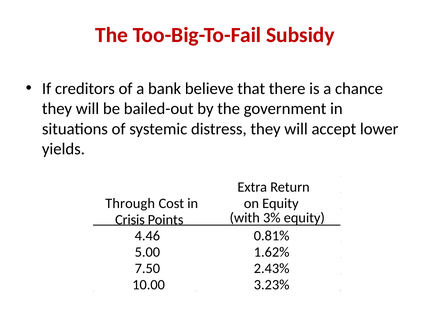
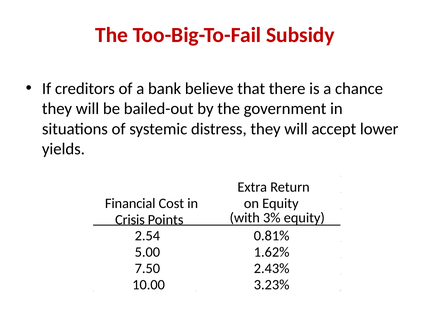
Through: Through -> Financial (130, 203)
4.46: 4.46 -> 2.54 (147, 236)
